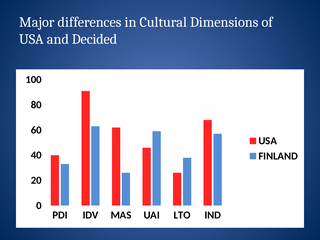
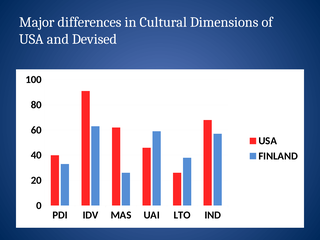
Decided: Decided -> Devised (95, 39)
